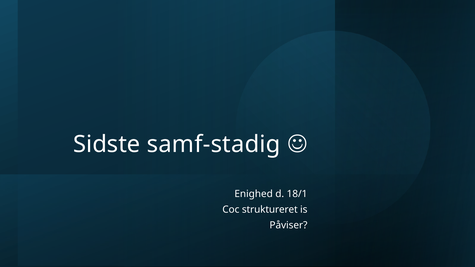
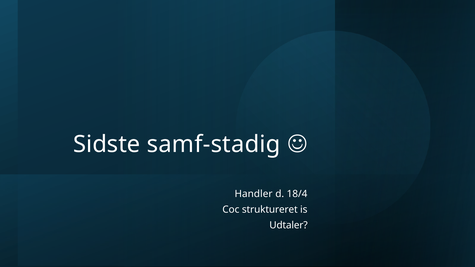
Enighed: Enighed -> Handler (254, 194)
18/1: 18/1 -> 18/4 (297, 194)
Påviser: Påviser -> Udtaler (289, 225)
